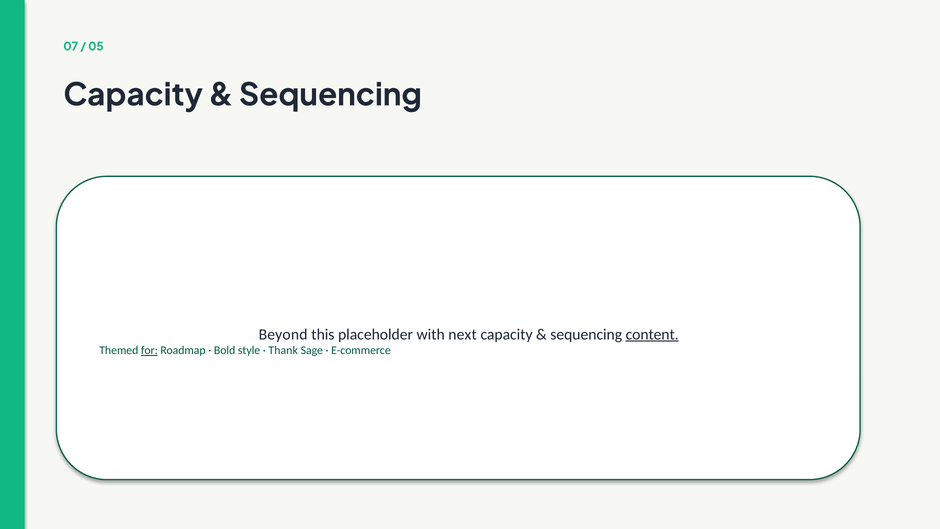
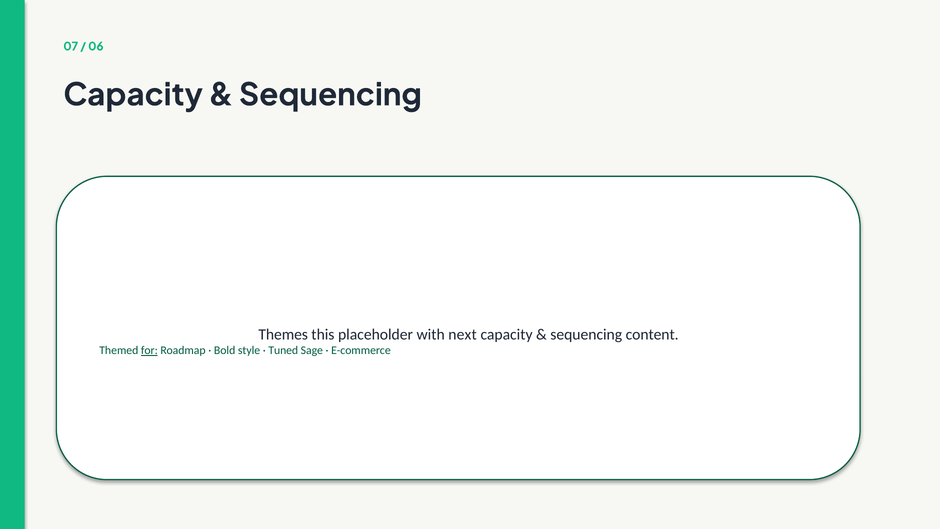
05: 05 -> 06 (96, 47)
Beyond: Beyond -> Themes (283, 334)
content underline: present -> none (652, 334)
Thank: Thank -> Tuned (283, 350)
